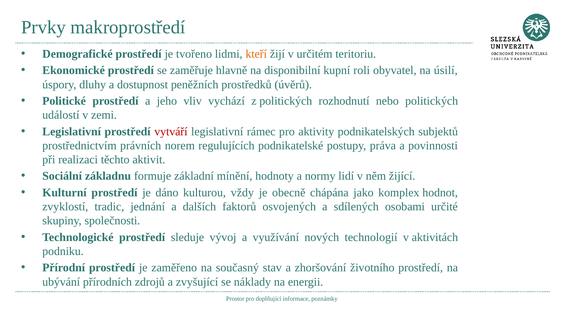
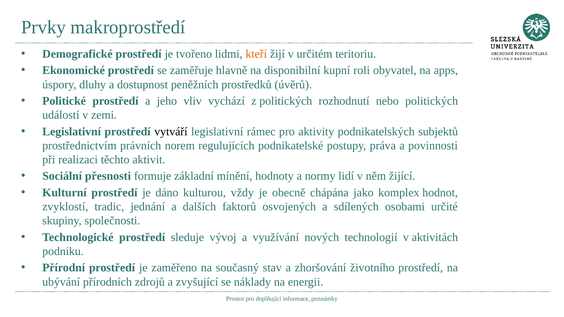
úsilí: úsilí -> apps (446, 71)
vytváří colour: red -> black (171, 132)
základnu: základnu -> přesnosti (108, 176)
